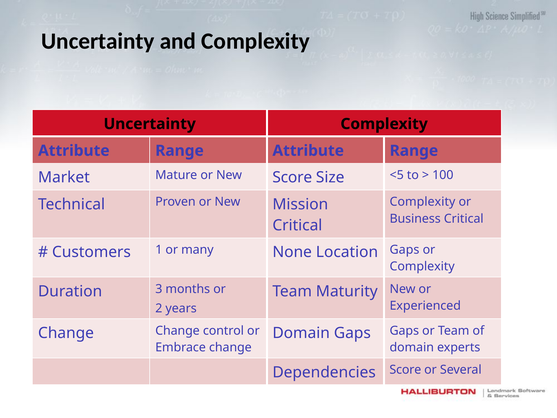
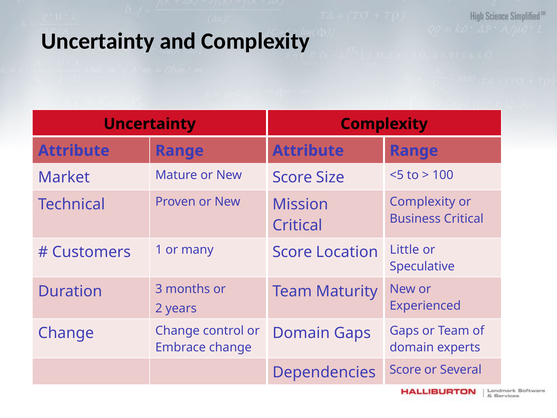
many None: None -> Score (292, 252)
Location Gaps: Gaps -> Little (405, 250)
Complexity: Complexity -> Speculative (422, 266)
